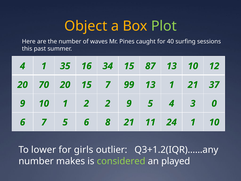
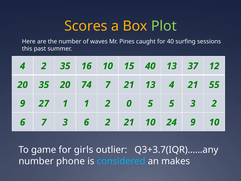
Object: Object -> Scores (86, 26)
4 1: 1 -> 2 (44, 66)
16 34: 34 -> 10 (108, 66)
15 87: 87 -> 40 (150, 66)
13 10: 10 -> 37 (193, 66)
20 70: 70 -> 35 (44, 85)
20 15: 15 -> 74 (86, 85)
7 99: 99 -> 21 (129, 85)
13 1: 1 -> 4 (172, 85)
37: 37 -> 55 (214, 85)
9 10: 10 -> 27 (44, 103)
1 2: 2 -> 1 (86, 103)
2 9: 9 -> 0 (129, 103)
5 4: 4 -> 5 (172, 103)
3 0: 0 -> 2 (214, 103)
7 5: 5 -> 3 (65, 122)
6 8: 8 -> 2 (108, 122)
21 11: 11 -> 10 (150, 122)
24 1: 1 -> 9 (193, 122)
lower: lower -> game (44, 150)
Q3+1.2(IQR)……any: Q3+1.2(IQR)……any -> Q3+3.7(IQR)……any (176, 150)
makes: makes -> phone (71, 161)
considered colour: light green -> light blue (121, 161)
played: played -> makes (176, 161)
